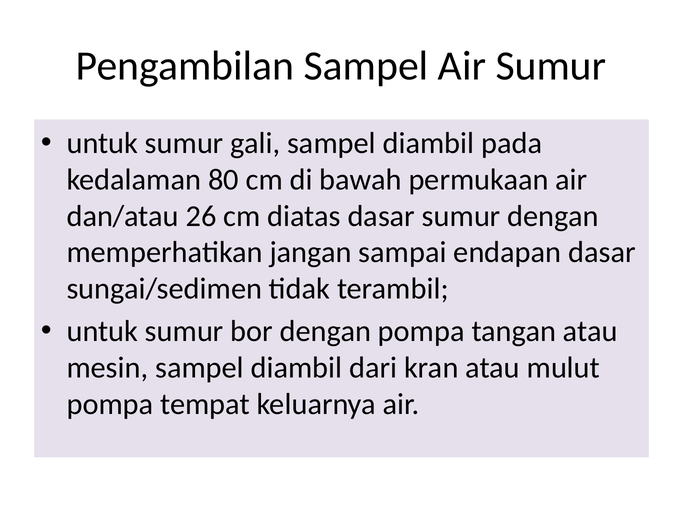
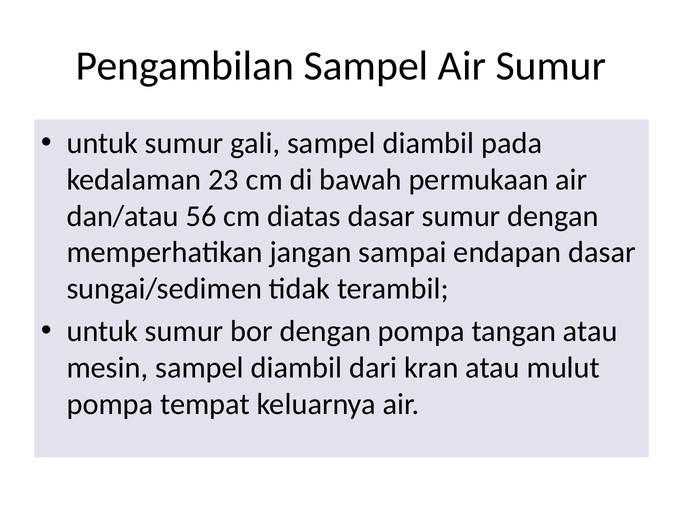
80: 80 -> 23 (223, 180)
26: 26 -> 56 (201, 216)
